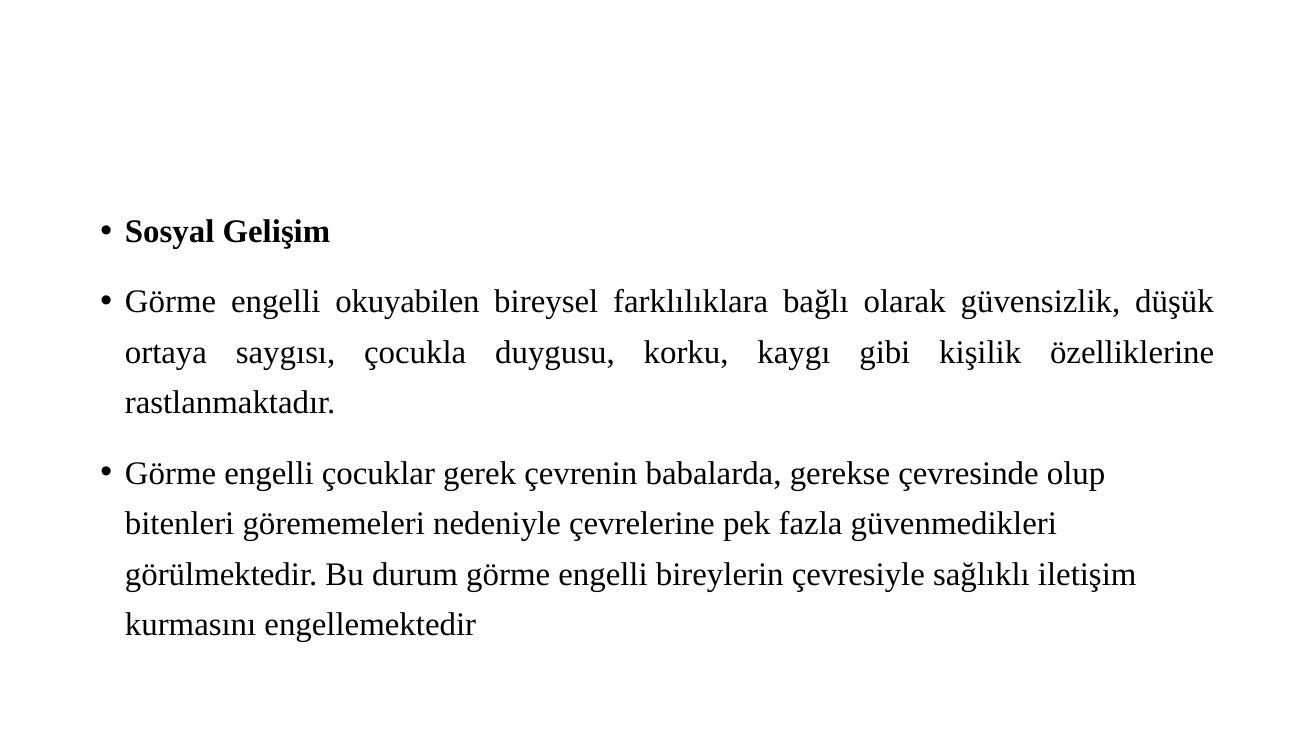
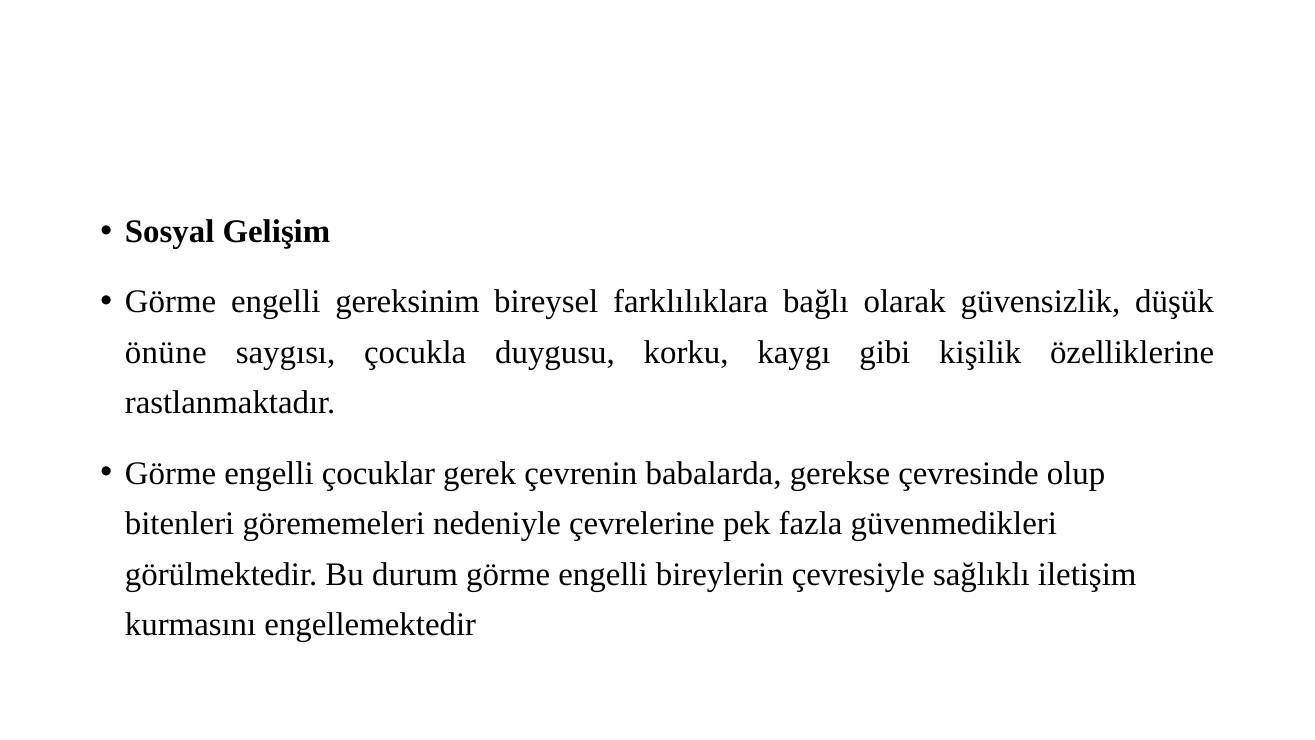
okuyabilen: okuyabilen -> gereksinim (407, 302)
ortaya: ortaya -> önüne (166, 352)
